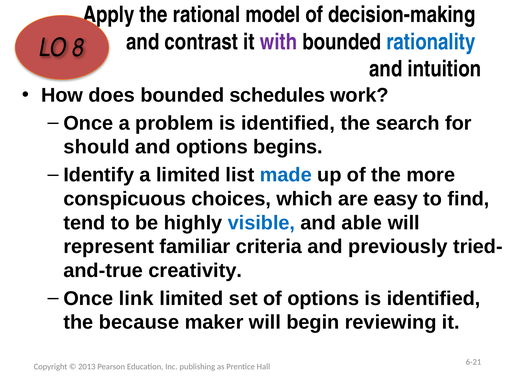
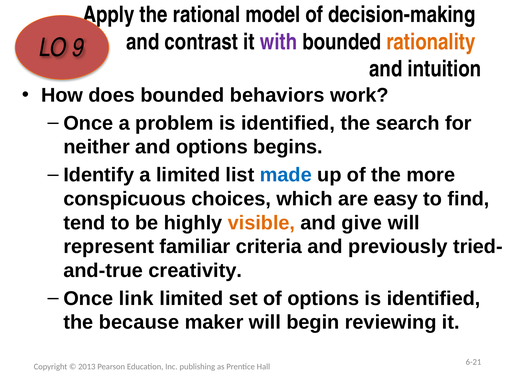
rationality colour: blue -> orange (431, 42)
8: 8 -> 9 (78, 48)
schedules: schedules -> behaviors (277, 95)
should: should -> neither (97, 147)
visible colour: blue -> orange (261, 223)
able: able -> give (362, 223)
